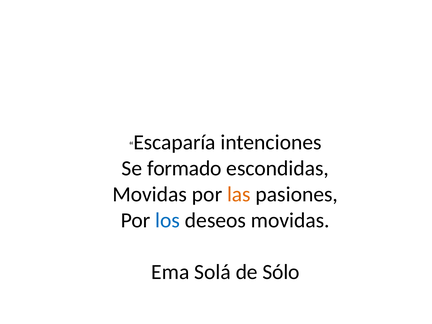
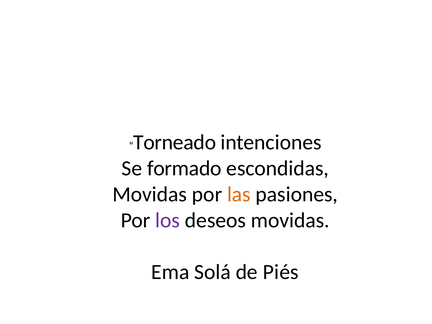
Escaparía: Escaparía -> Torneado (175, 143)
los colour: blue -> purple (168, 220)
Sólo: Sólo -> Piés (281, 272)
